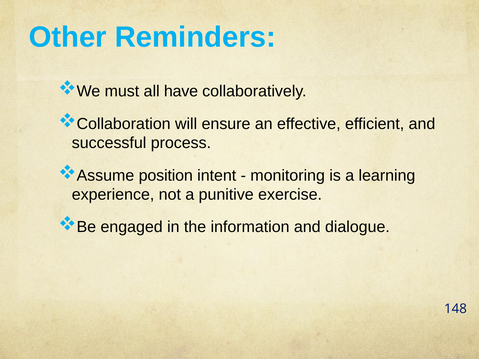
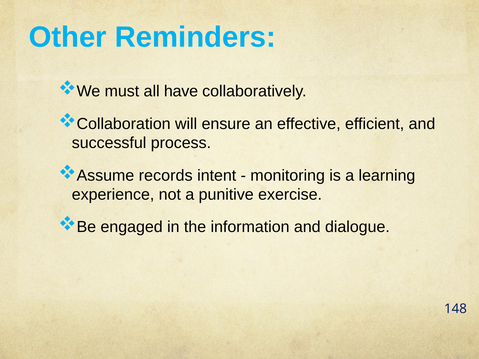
position: position -> records (166, 176)
